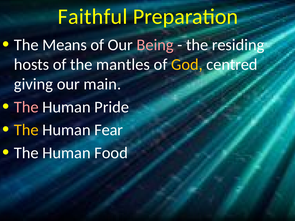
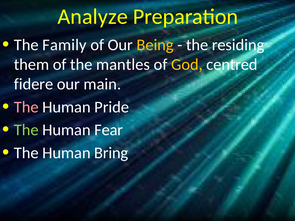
Faithful: Faithful -> Analyze (93, 17)
Means: Means -> Family (64, 45)
Being colour: pink -> yellow (155, 45)
hosts: hosts -> them (32, 65)
giving: giving -> fidere (34, 84)
The colour: yellow -> light green (26, 130)
Food: Food -> Bring (111, 153)
